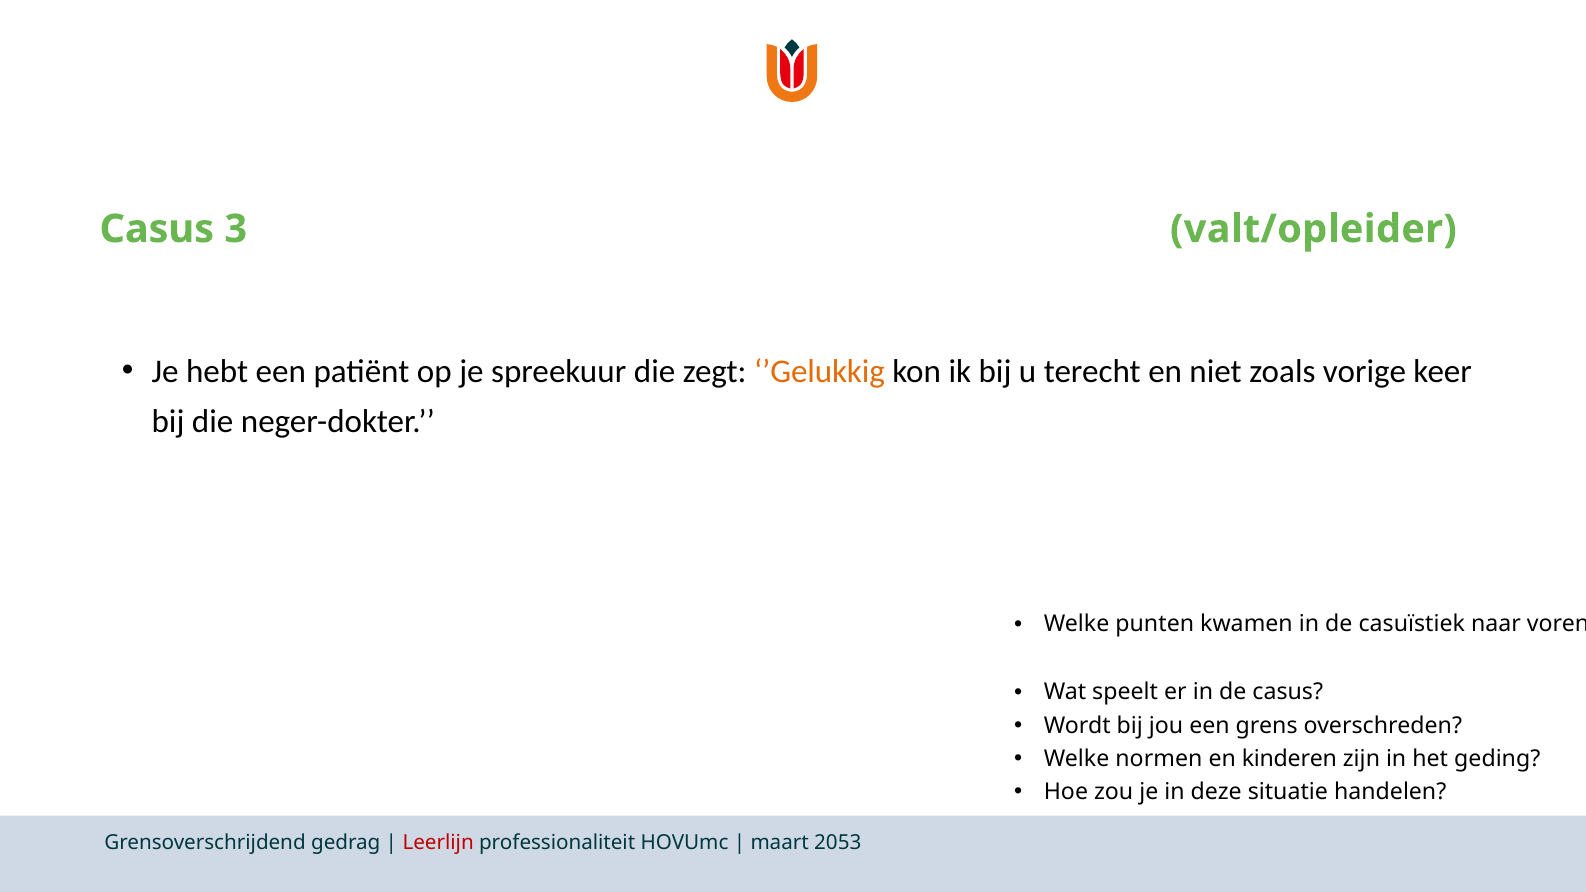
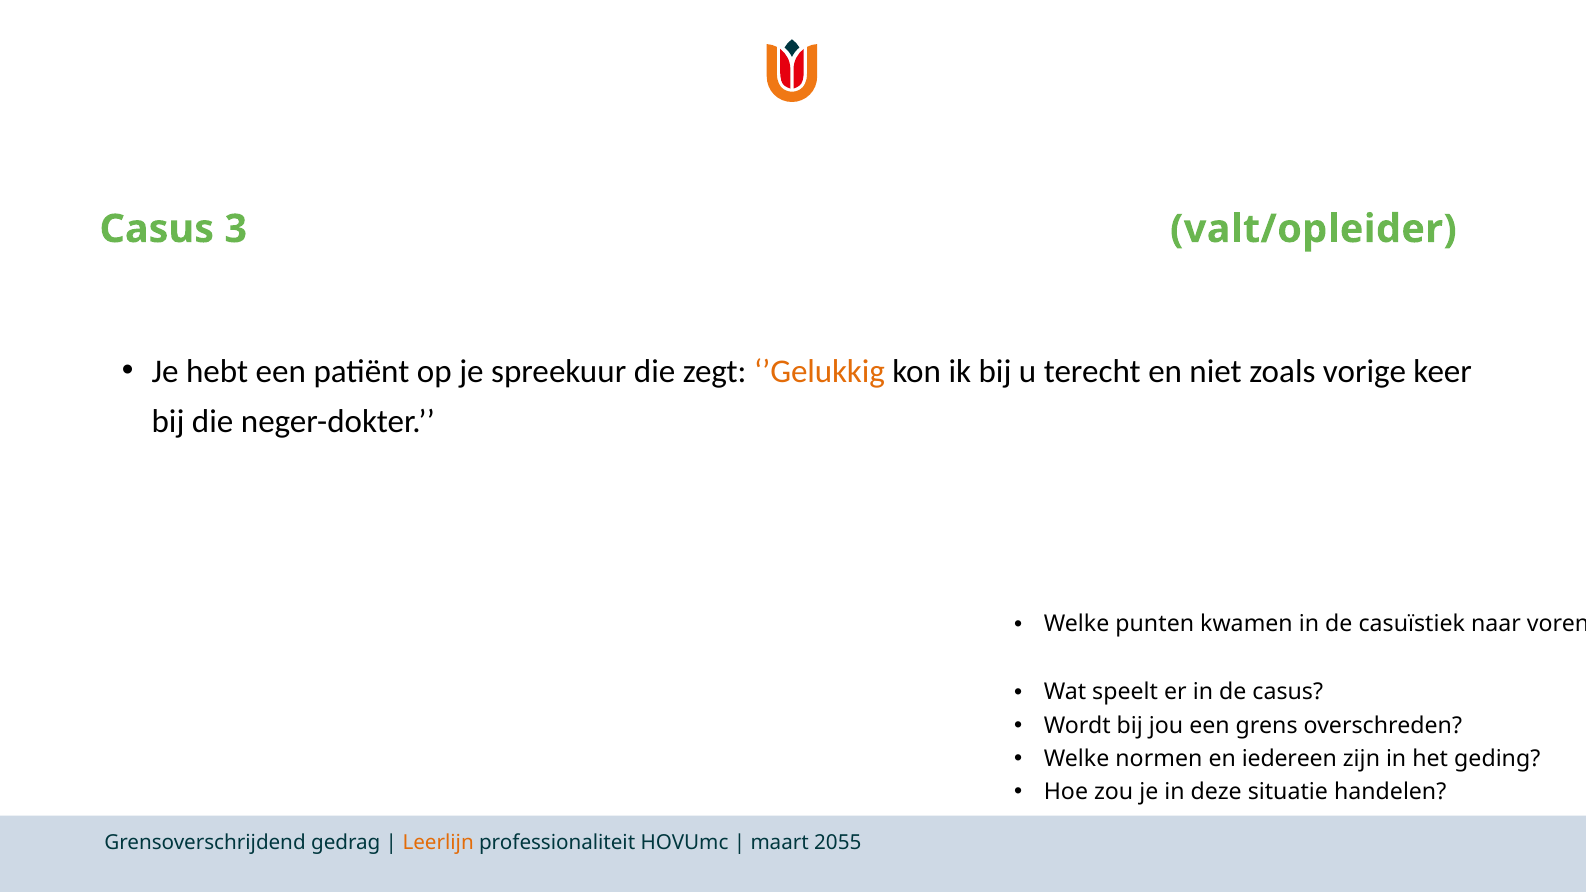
kinderen: kinderen -> iedereen (1289, 759)
Leerlijn colour: red -> orange (438, 843)
2053: 2053 -> 2055 (838, 843)
